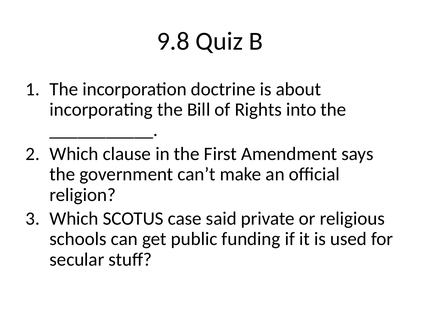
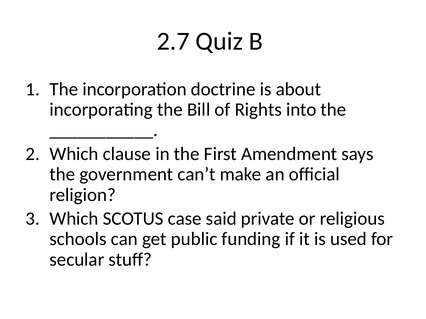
9.8: 9.8 -> 2.7 (173, 41)
